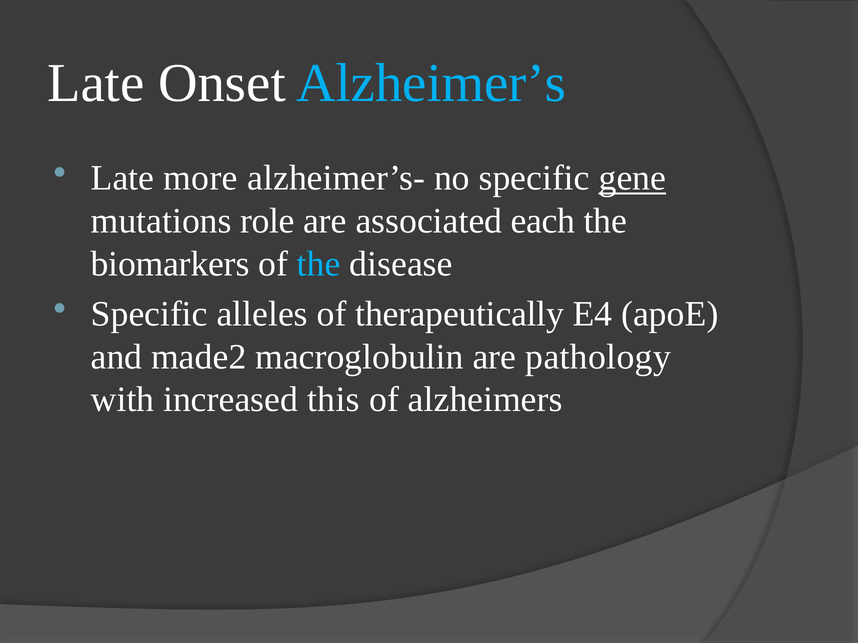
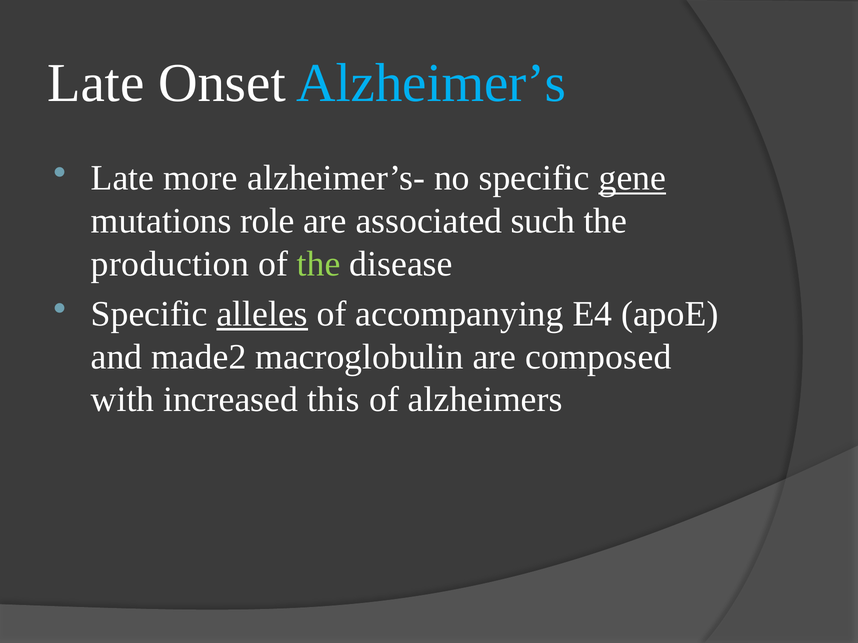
each: each -> such (543, 221)
biomarkers: biomarkers -> production (170, 264)
the colour: light blue -> light green (319, 264)
alleles underline: none -> present (262, 314)
therapeutically: therapeutically -> accompanying (460, 314)
pathology: pathology -> composed (598, 357)
